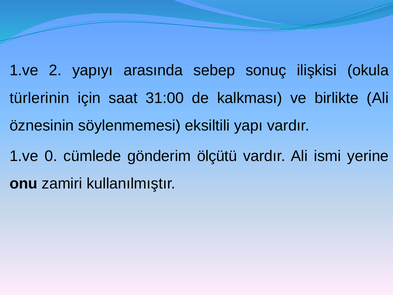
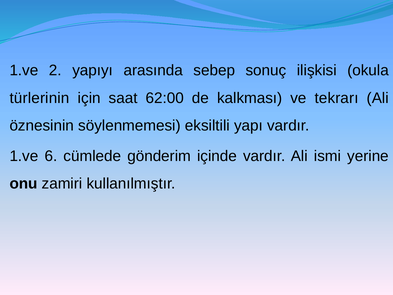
31:00: 31:00 -> 62:00 (165, 98)
birlikte: birlikte -> tekrarı (337, 98)
0: 0 -> 6 (51, 156)
ölçütü: ölçütü -> içinde (217, 156)
